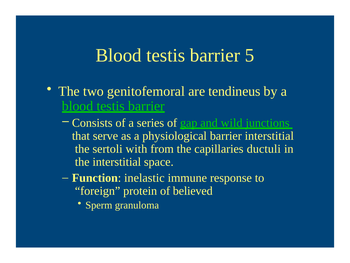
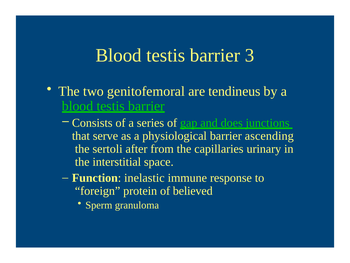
5: 5 -> 3 (250, 55)
wild: wild -> does (232, 123)
barrier interstitial: interstitial -> ascending (269, 136)
with: with -> after (136, 149)
ductuli: ductuli -> urinary (264, 149)
